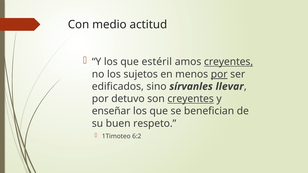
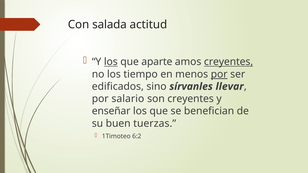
medio: medio -> salada (109, 25)
los underline: none -> present (111, 62)
estéril: estéril -> aparte (157, 62)
sujetos: sujetos -> tiempo (141, 74)
detuvo: detuvo -> salario (128, 99)
creyentes underline: present -> none (191, 99)
respeto: respeto -> tuerzas (155, 124)
